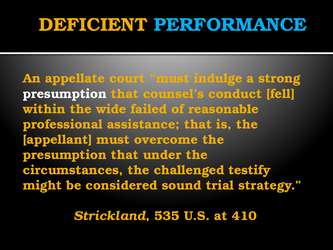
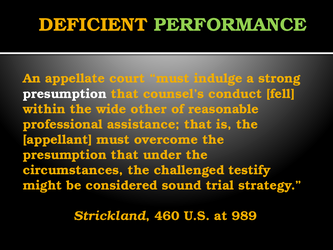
PERFORMANCE colour: light blue -> light green (230, 25)
failed: failed -> other (149, 109)
535: 535 -> 460 (167, 216)
410: 410 -> 989 (244, 216)
